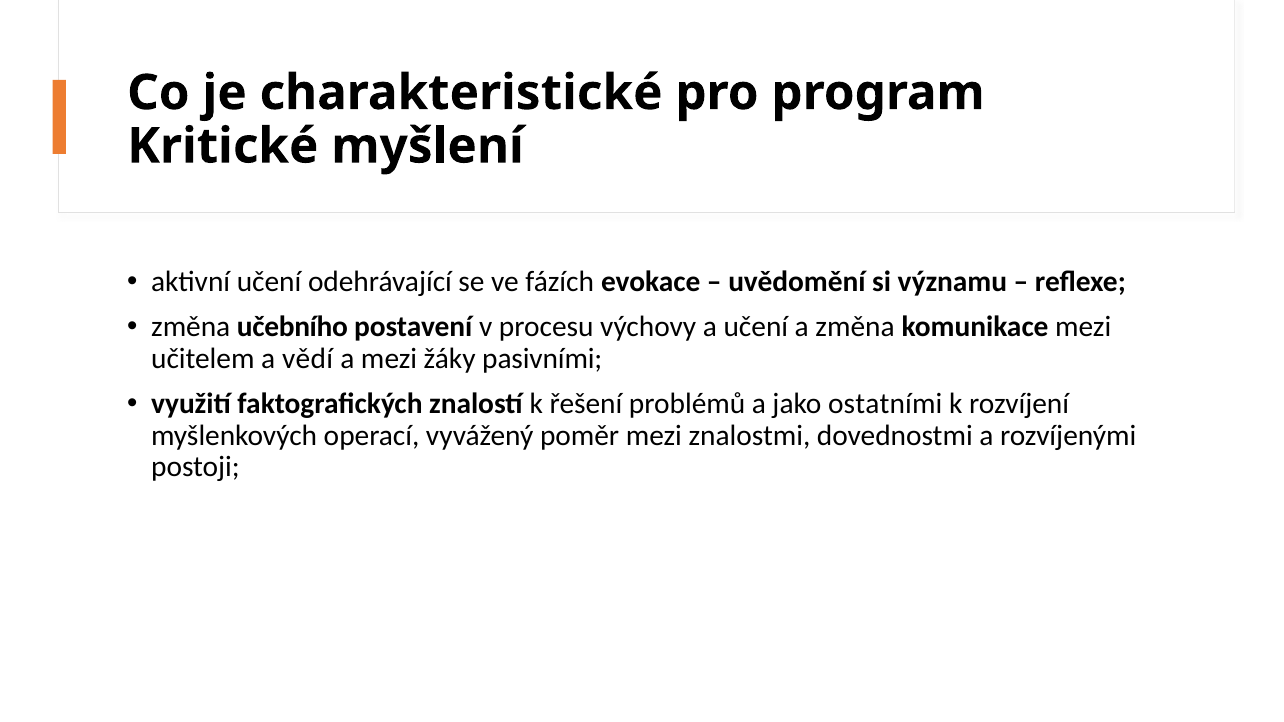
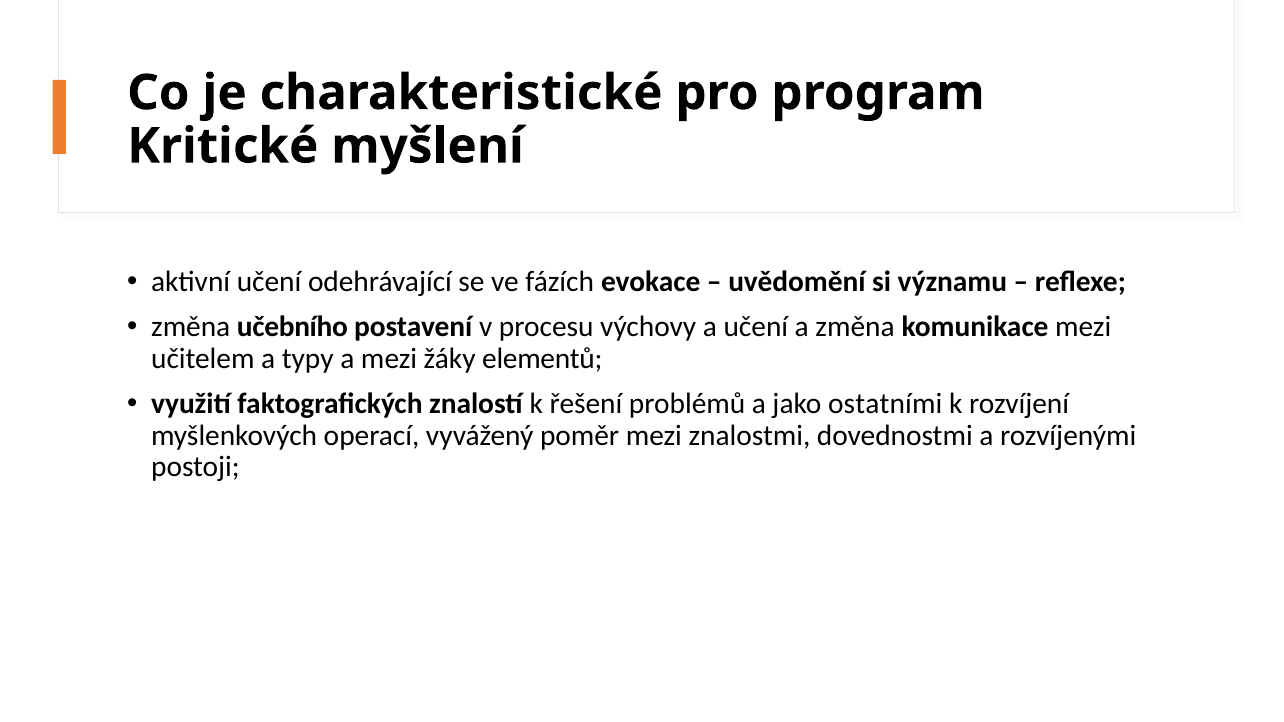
vědí: vědí -> typy (308, 359)
pasivními: pasivními -> elementů (542, 359)
